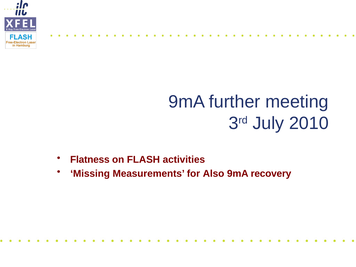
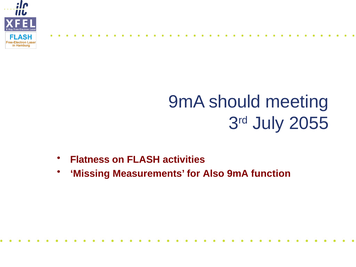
further: further -> should (235, 102)
2010: 2010 -> 2055 (309, 123)
recovery: recovery -> function (271, 174)
